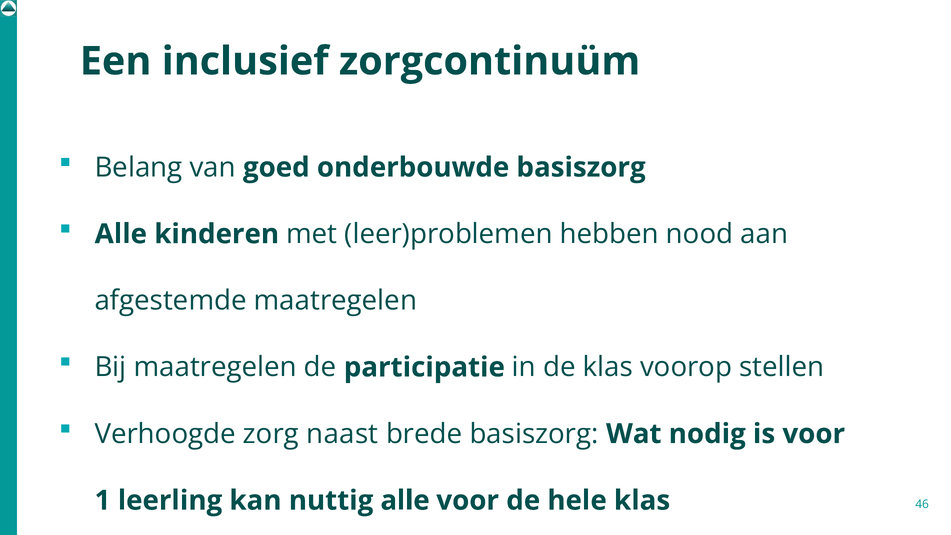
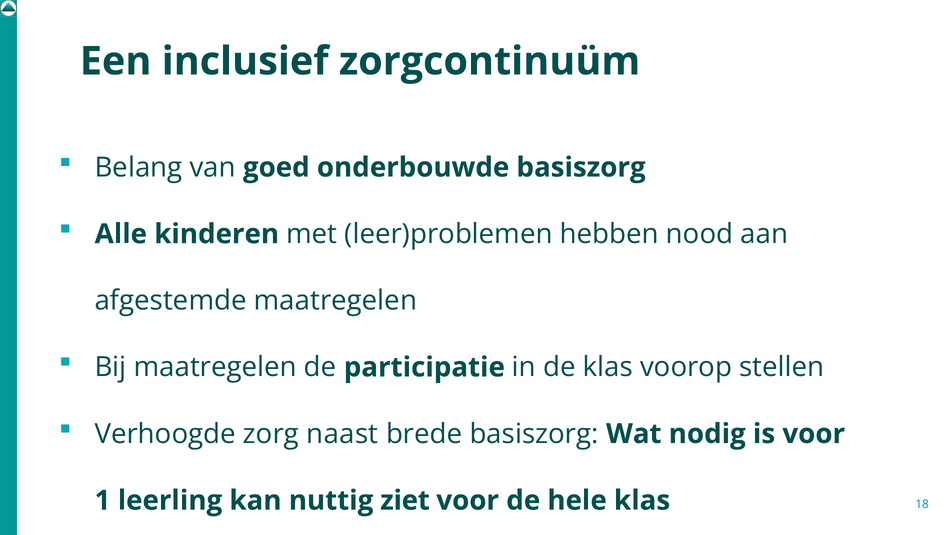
nuttig alle: alle -> ziet (405, 500)
46: 46 -> 18 (922, 504)
